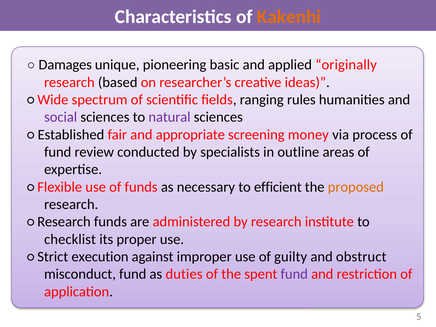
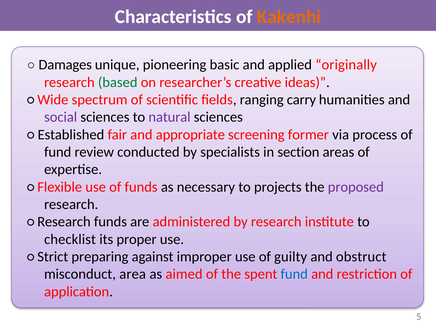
based colour: black -> green (118, 82)
rules: rules -> carry (301, 100)
money: money -> former (308, 135)
outline: outline -> section (298, 152)
efficient: efficient -> projects (278, 187)
proposed colour: orange -> purple (356, 187)
execution: execution -> preparing (100, 257)
misconduct fund: fund -> area (133, 274)
duties: duties -> aimed (184, 274)
fund colour: purple -> blue (294, 274)
